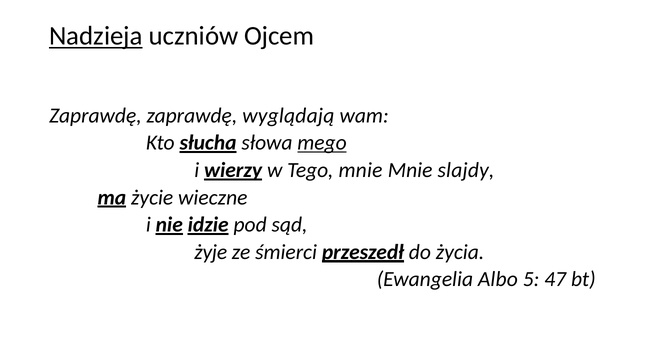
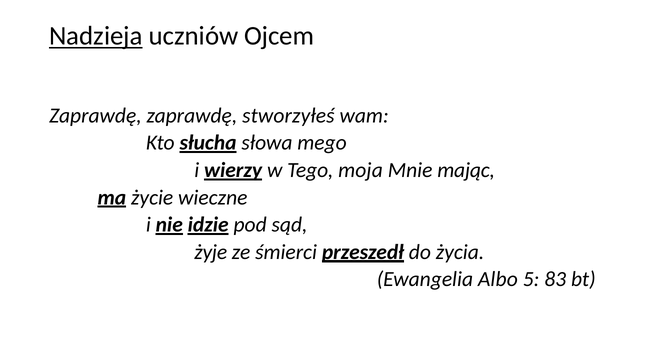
wyglądają: wyglądają -> stworzyłeś (288, 115)
mego underline: present -> none (322, 143)
Tego mnie: mnie -> moja (361, 170)
slajdy: slajdy -> mając (466, 170)
47: 47 -> 83 (555, 279)
